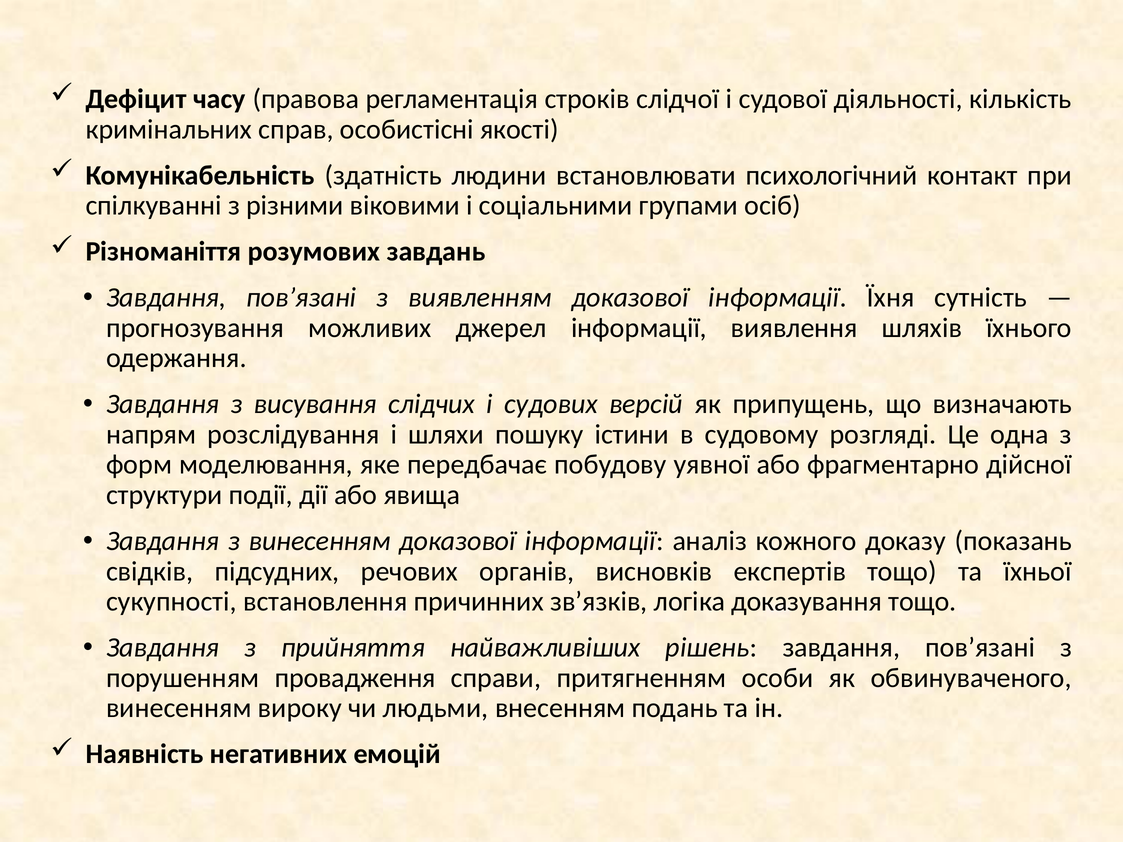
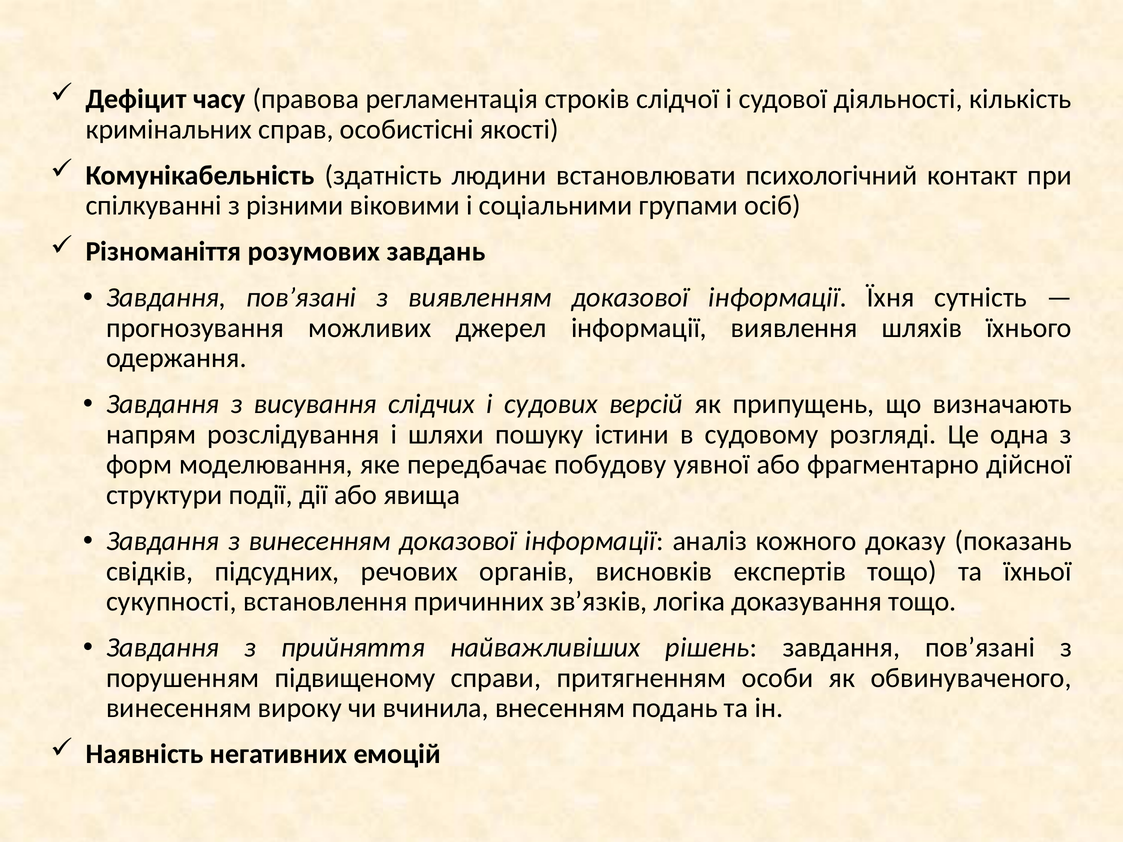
провадження: провадження -> підвищеному (355, 678)
людьми: людьми -> вчинила (436, 708)
